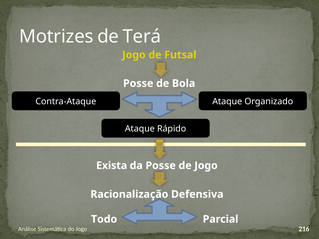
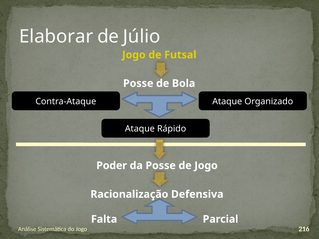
Motrizes: Motrizes -> Elaborar (56, 36)
Terá: Terá -> Júlio (142, 36)
Exista: Exista -> Poder (112, 166)
Todo: Todo -> Falta (104, 219)
